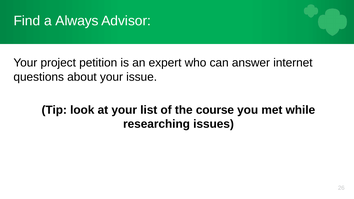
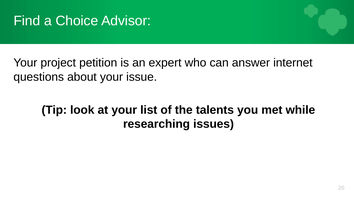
Always: Always -> Choice (77, 21)
course: course -> talents (215, 110)
